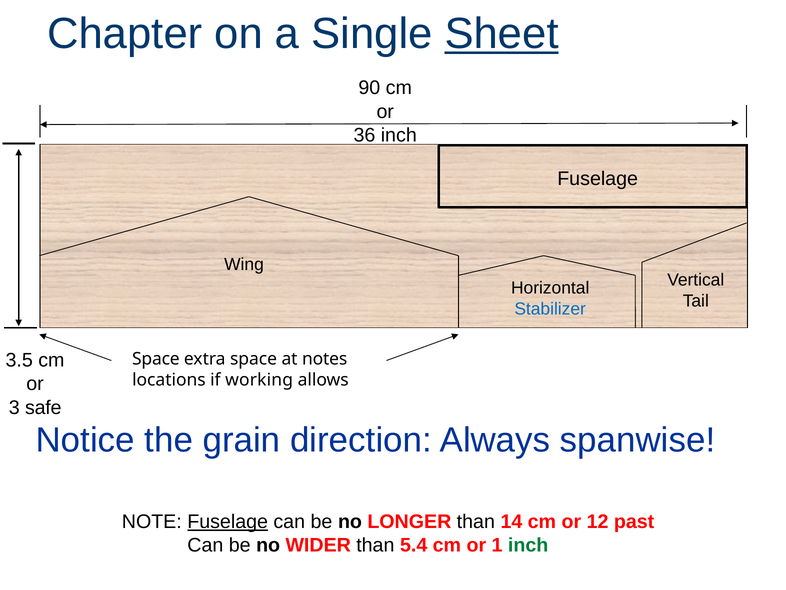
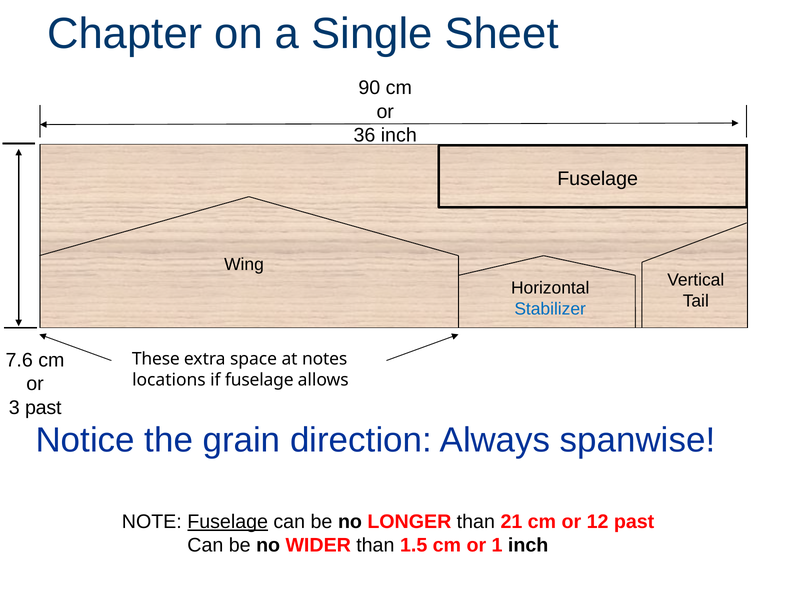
Sheet underline: present -> none (502, 34)
3.5: 3.5 -> 7.6 (19, 360)
Space: Space -> These (156, 359)
if working: working -> fuselage (259, 380)
3 safe: safe -> past (43, 407)
14: 14 -> 21 (511, 521)
5.4: 5.4 -> 1.5 (414, 545)
inch colour: green -> black (528, 545)
